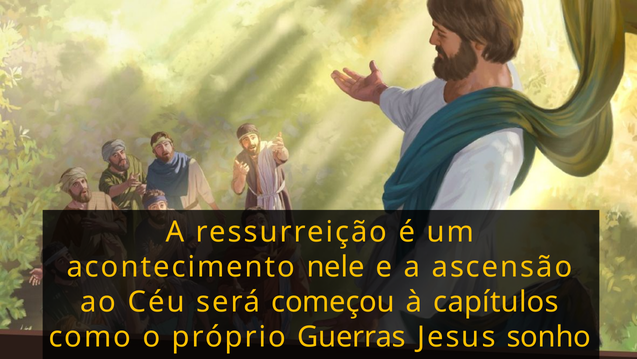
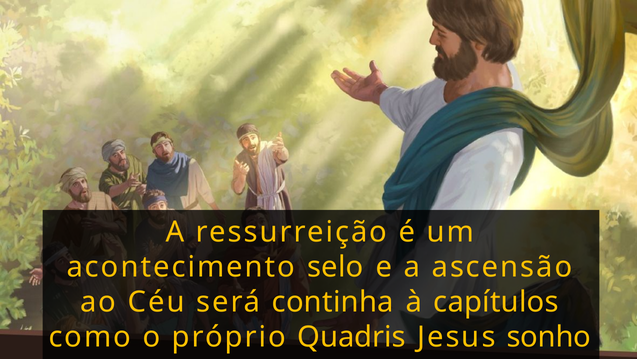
nele: nele -> selo (335, 266)
começou: começou -> continha (333, 301)
Guerras: Guerras -> Quadris (352, 337)
